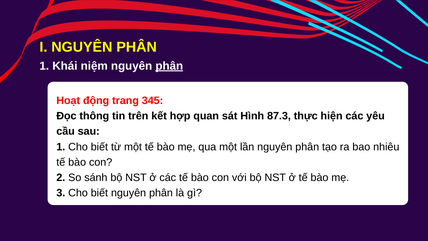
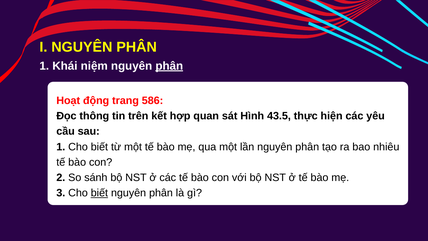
345: 345 -> 586 (153, 100)
87.3: 87.3 -> 43.5 (279, 116)
biết underline: none -> present (99, 193)
